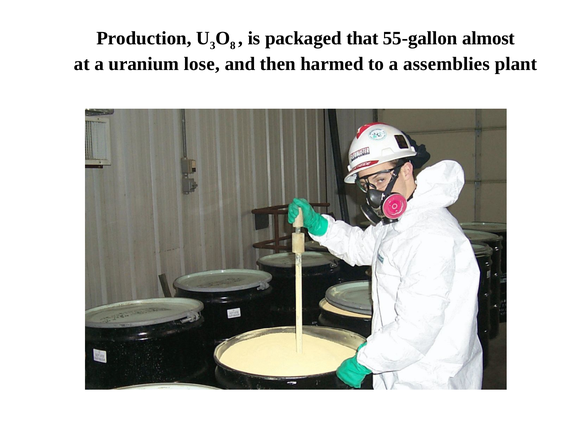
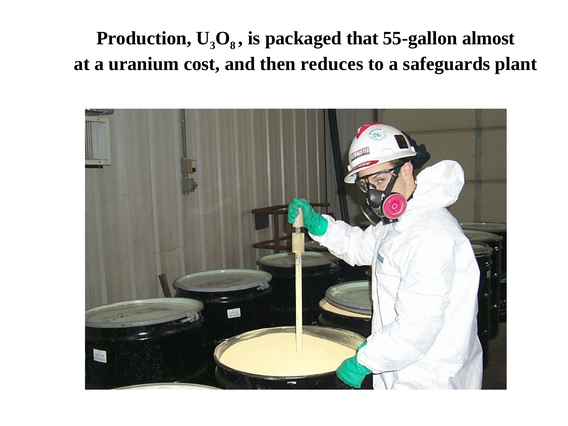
lose: lose -> cost (202, 64)
harmed: harmed -> reduces (332, 64)
assemblies: assemblies -> safeguards (447, 64)
